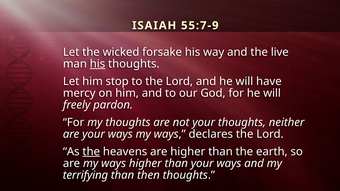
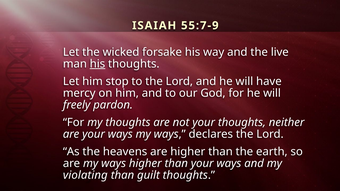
the underline: present -> none (91, 152)
terrifying: terrifying -> violating (85, 175)
then: then -> guilt (148, 175)
